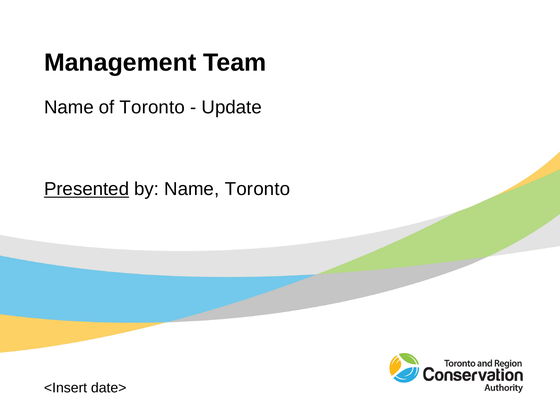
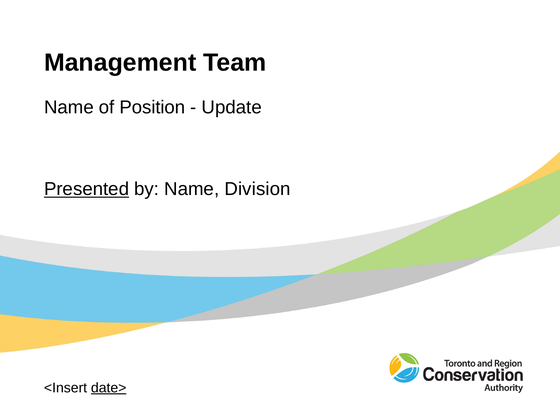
of Toronto: Toronto -> Position (152, 107)
Name Toronto: Toronto -> Division (258, 189)
date> underline: none -> present (109, 388)
